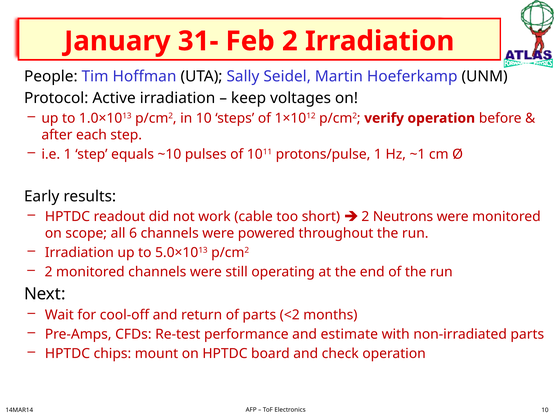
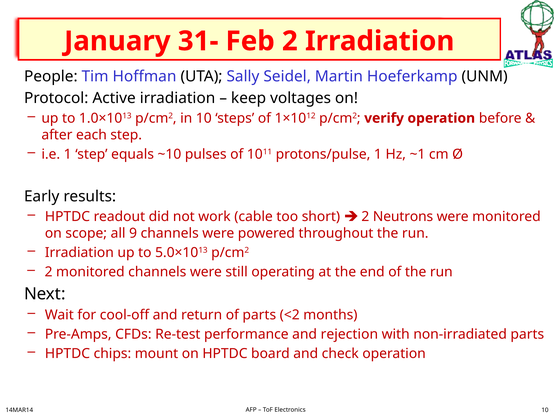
6: 6 -> 9 (133, 233)
estimate: estimate -> rejection (349, 335)
